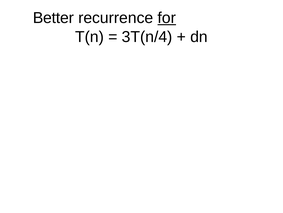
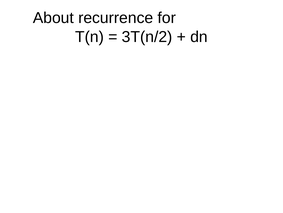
Better: Better -> About (53, 18)
for underline: present -> none (167, 18)
3T(n/4: 3T(n/4 -> 3T(n/2 (147, 37)
